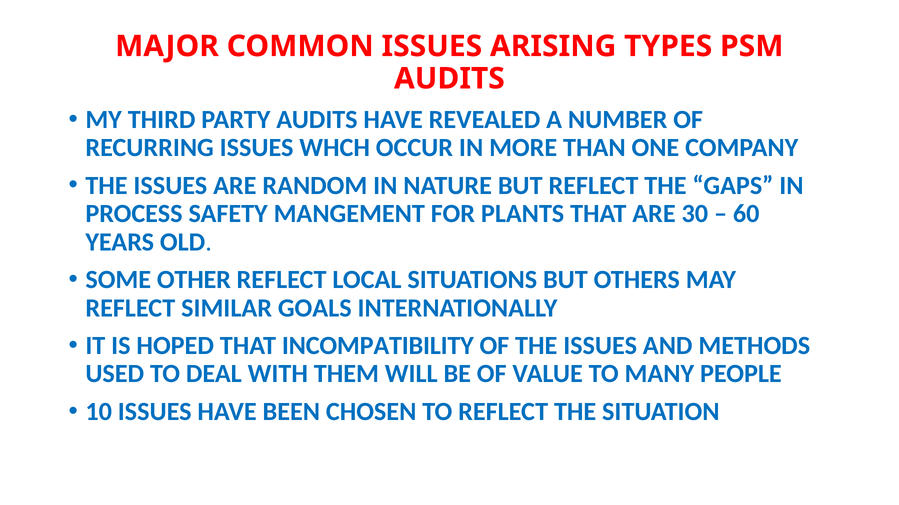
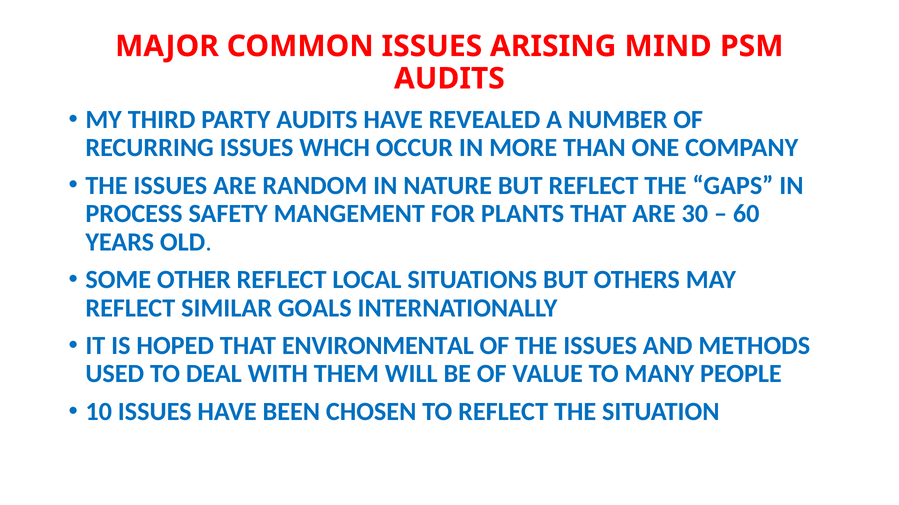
TYPES: TYPES -> MIND (668, 46)
INCOMPATIBILITY: INCOMPATIBILITY -> ENVIRONMENTAL (378, 346)
